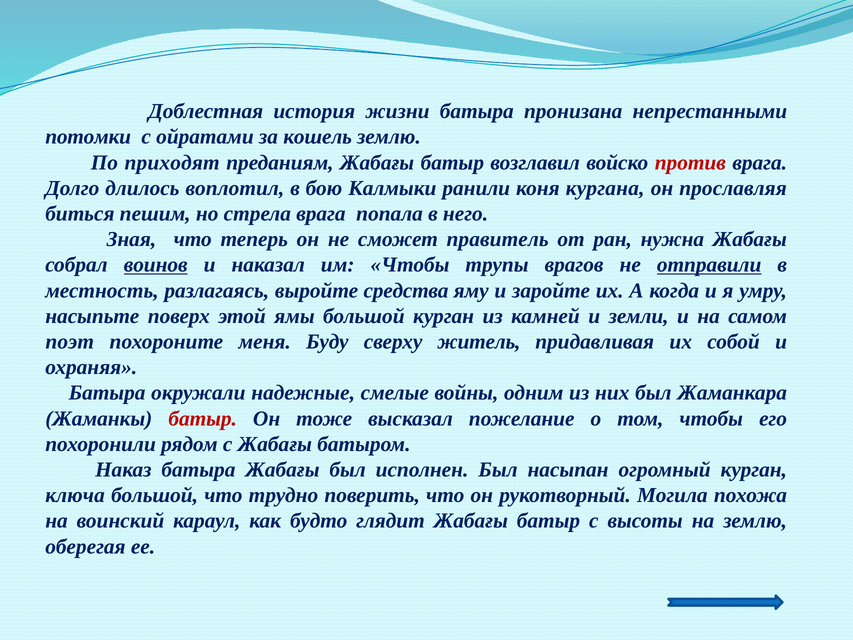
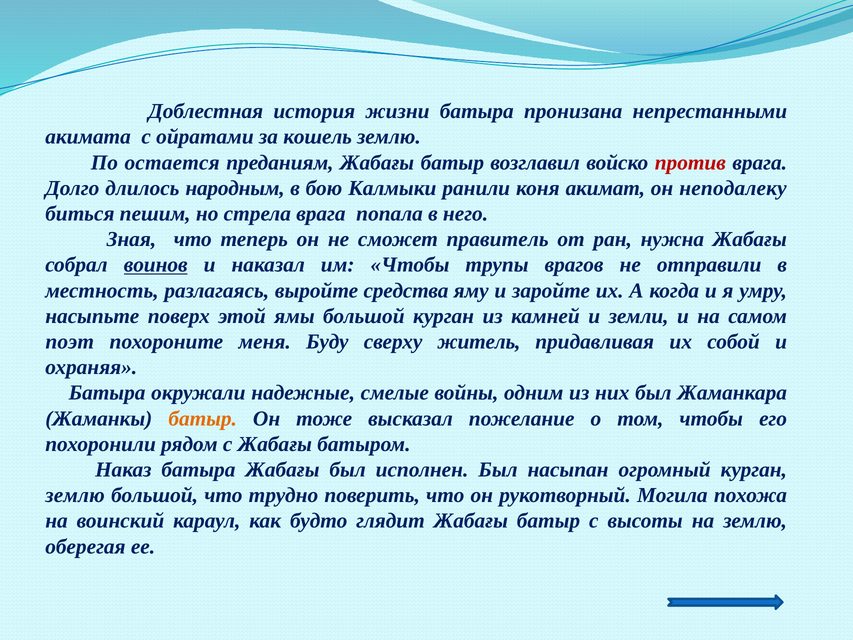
потомки: потомки -> акимата (88, 137)
приходят: приходят -> остается (172, 162)
воплотил: воплотил -> народным (235, 188)
кургана: кургана -> акимат (605, 188)
прославляя: прославляя -> неподалеку (733, 188)
отправили underline: present -> none (709, 265)
батыр colour: red -> orange (203, 418)
ключа: ключа -> землю (75, 495)
